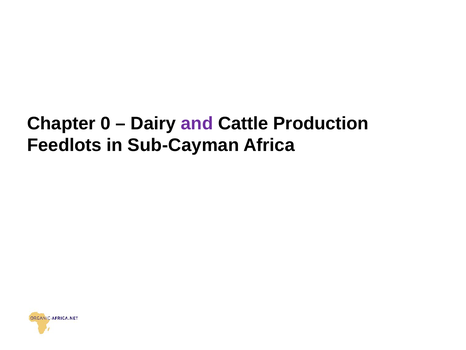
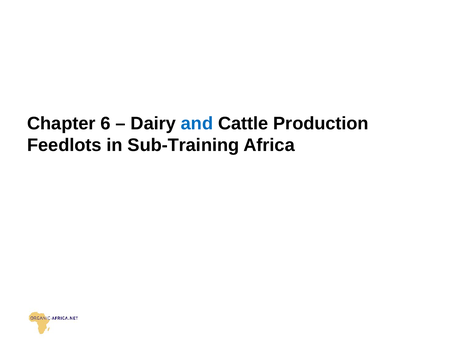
0: 0 -> 6 (106, 123)
and colour: purple -> blue (197, 123)
Sub-Cayman: Sub-Cayman -> Sub-Training (183, 145)
